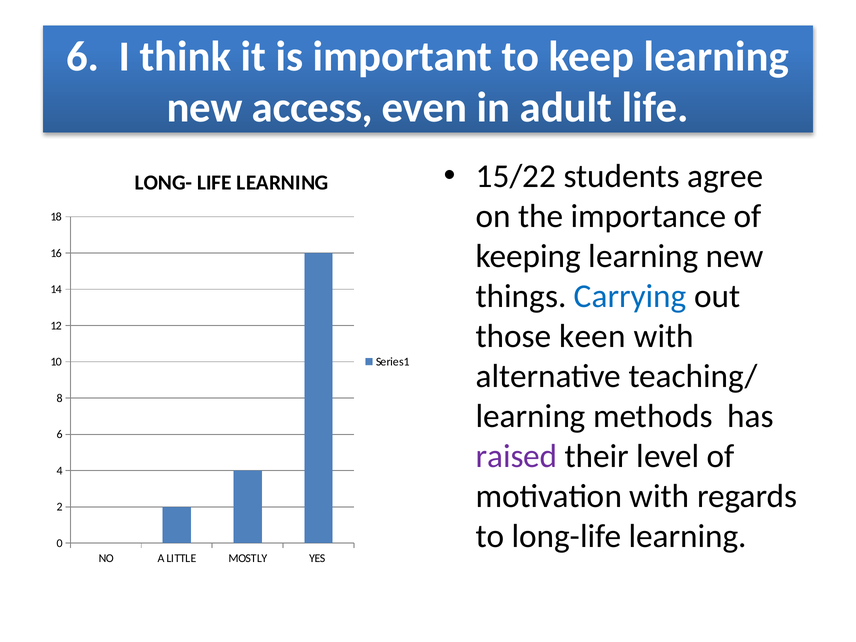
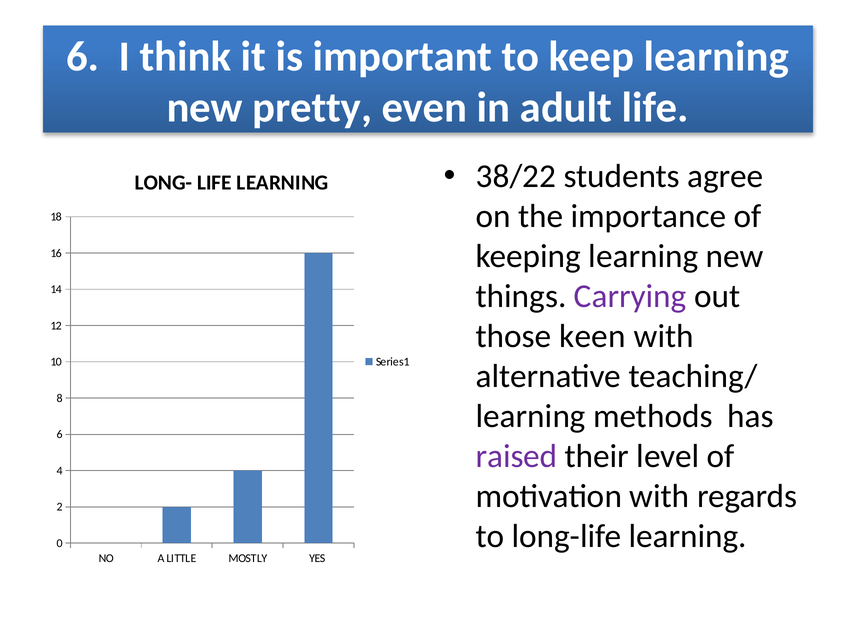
access: access -> pretty (312, 108)
15/22: 15/22 -> 38/22 (516, 176)
Carrying colour: blue -> purple (630, 296)
